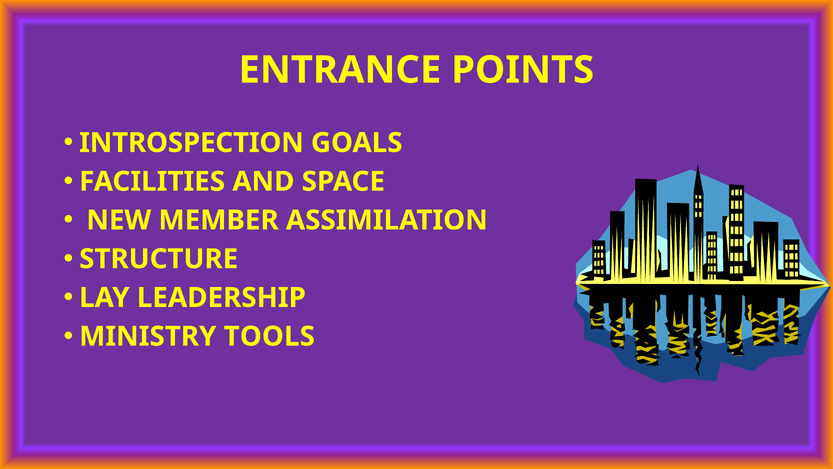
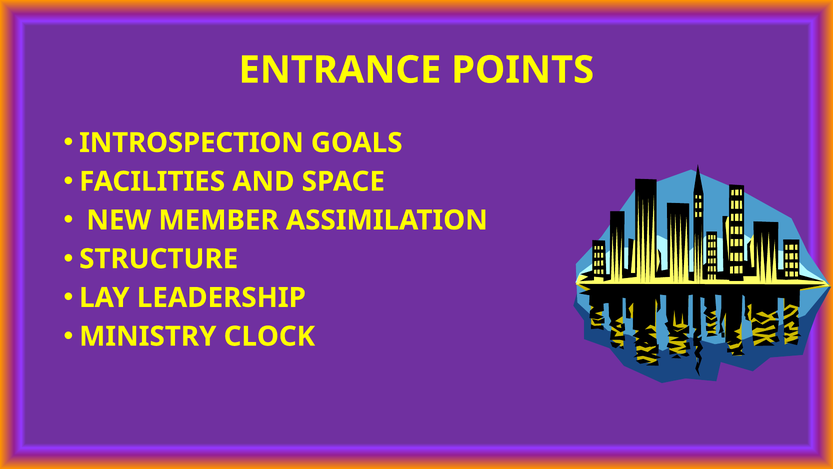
TOOLS: TOOLS -> CLOCK (269, 336)
